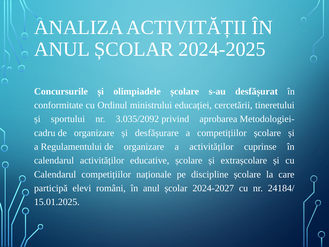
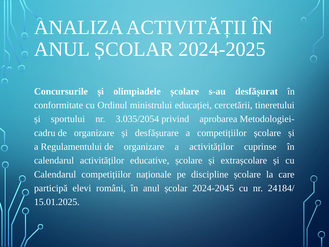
3.035/2092: 3.035/2092 -> 3.035/2054 (137, 119)
2024-2027: 2024-2027 -> 2024-2045 (213, 188)
